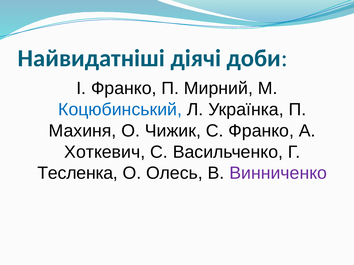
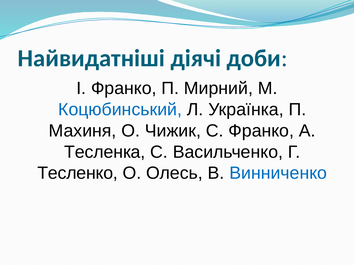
Хоткевич: Хоткевич -> Тесленка (105, 152)
Тесленка: Тесленка -> Тесленко (78, 173)
Винниченко colour: purple -> blue (278, 173)
